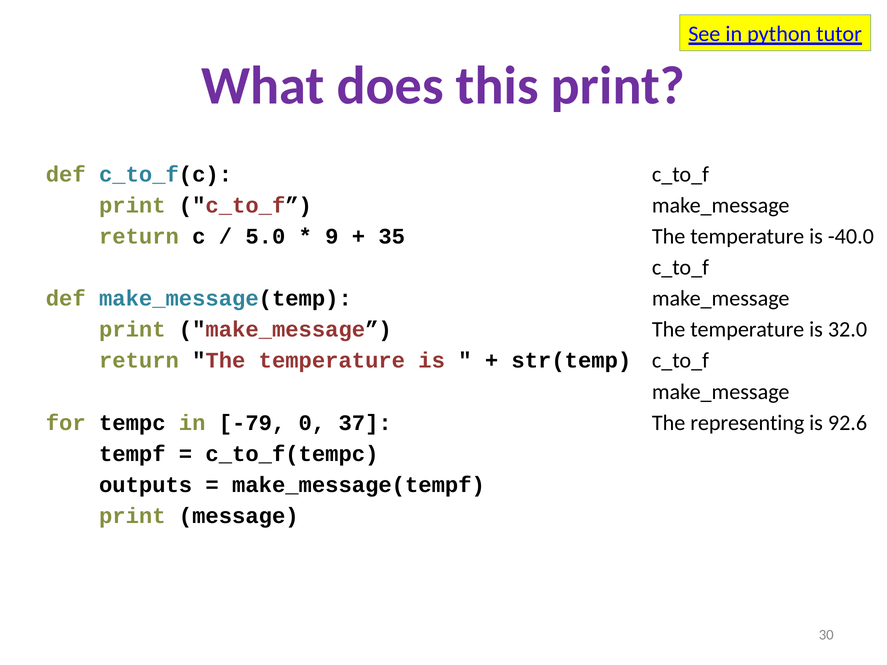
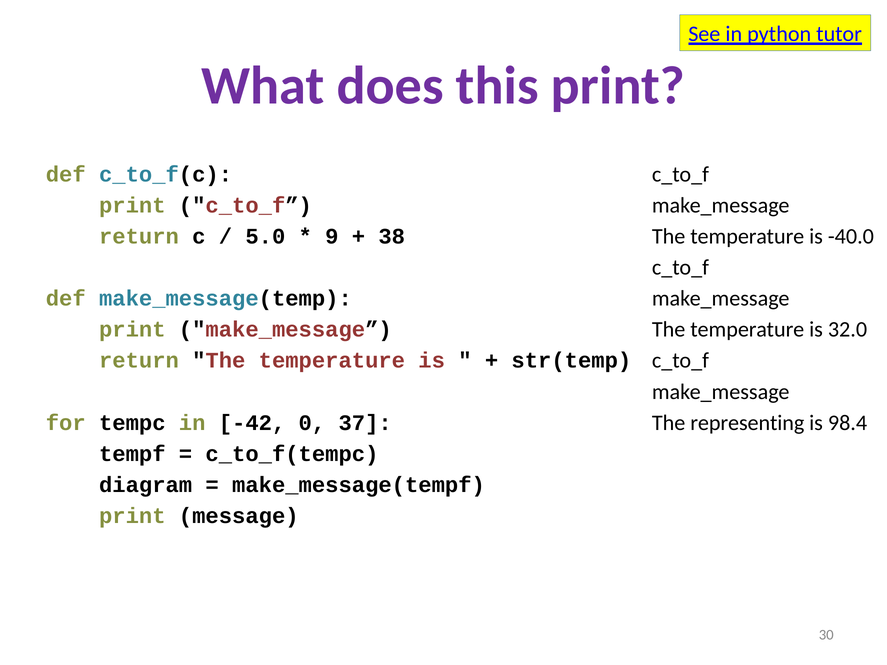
35: 35 -> 38 (392, 237)
92.6: 92.6 -> 98.4 (848, 423)
-79: -79 -> -42 (252, 423)
outputs: outputs -> diagram (146, 485)
